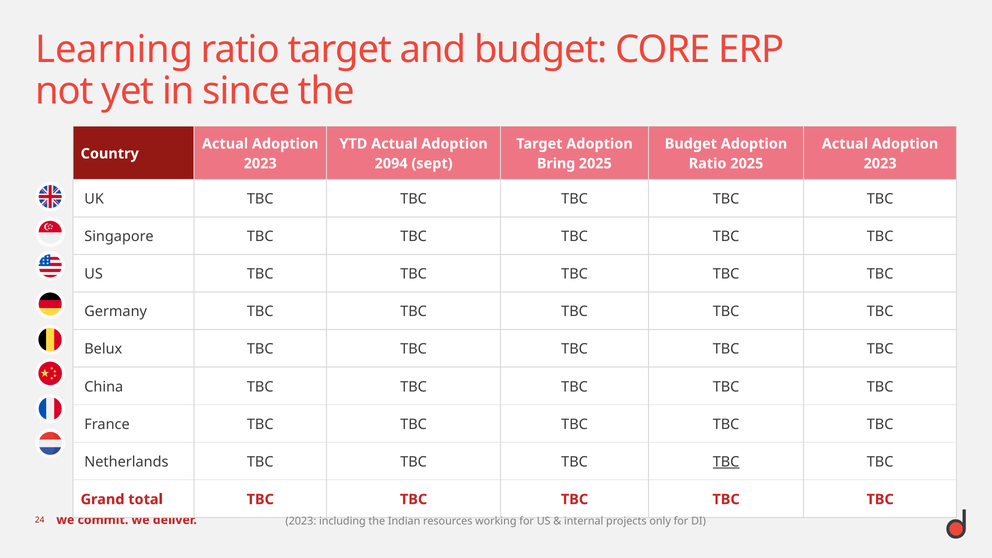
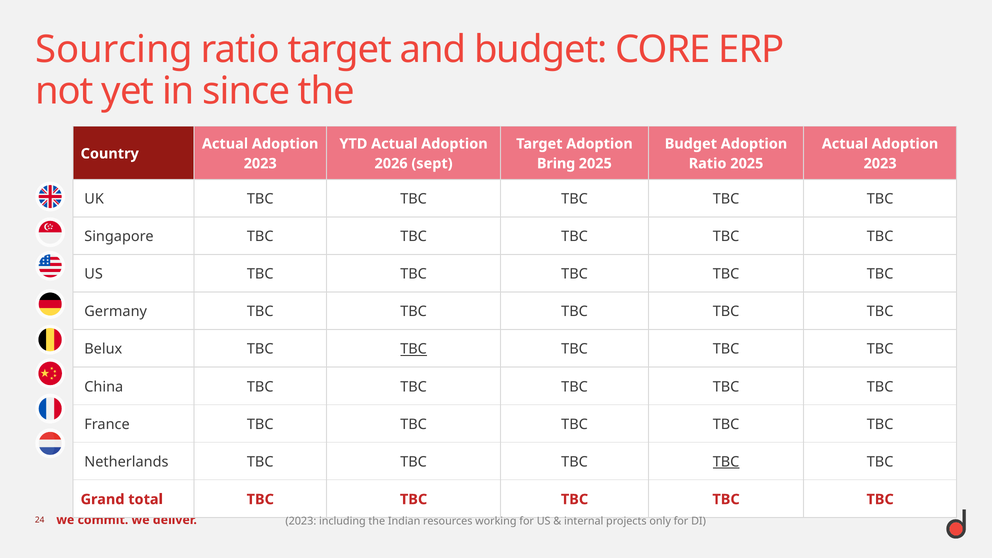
Learning: Learning -> Sourcing (114, 50)
2094: 2094 -> 2026 (391, 164)
TBC underline: none -> present (414, 349)
